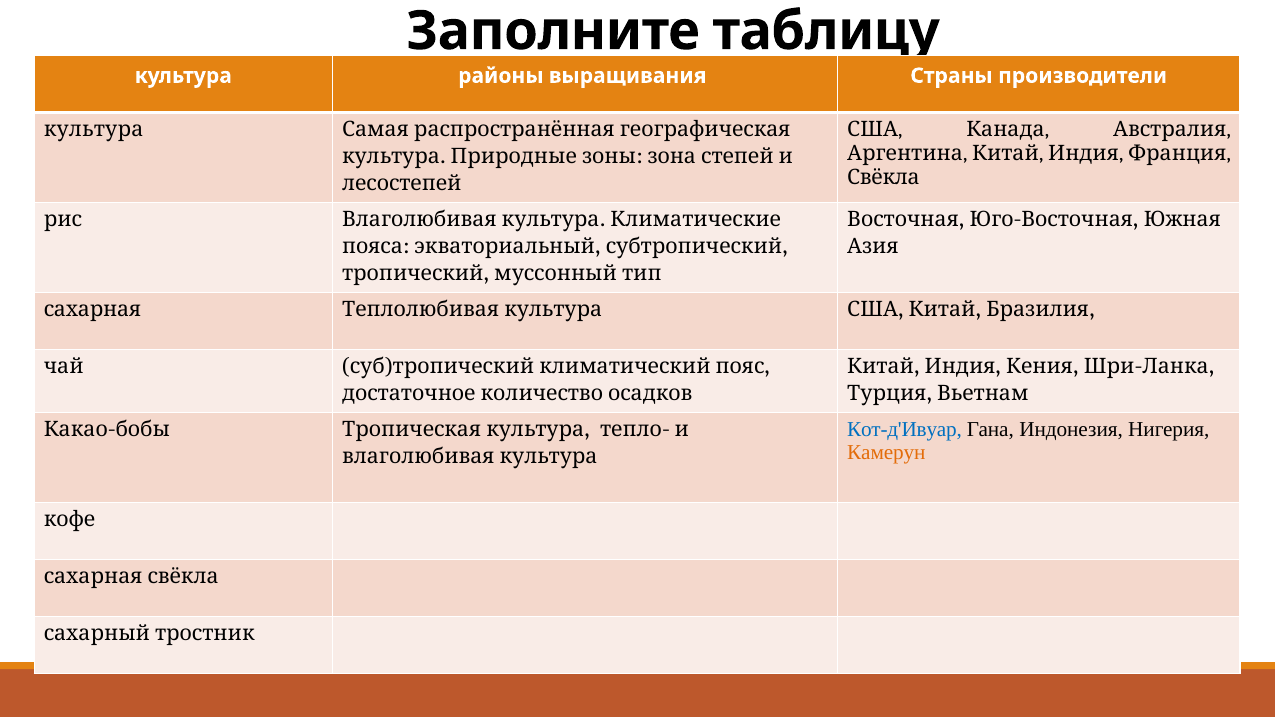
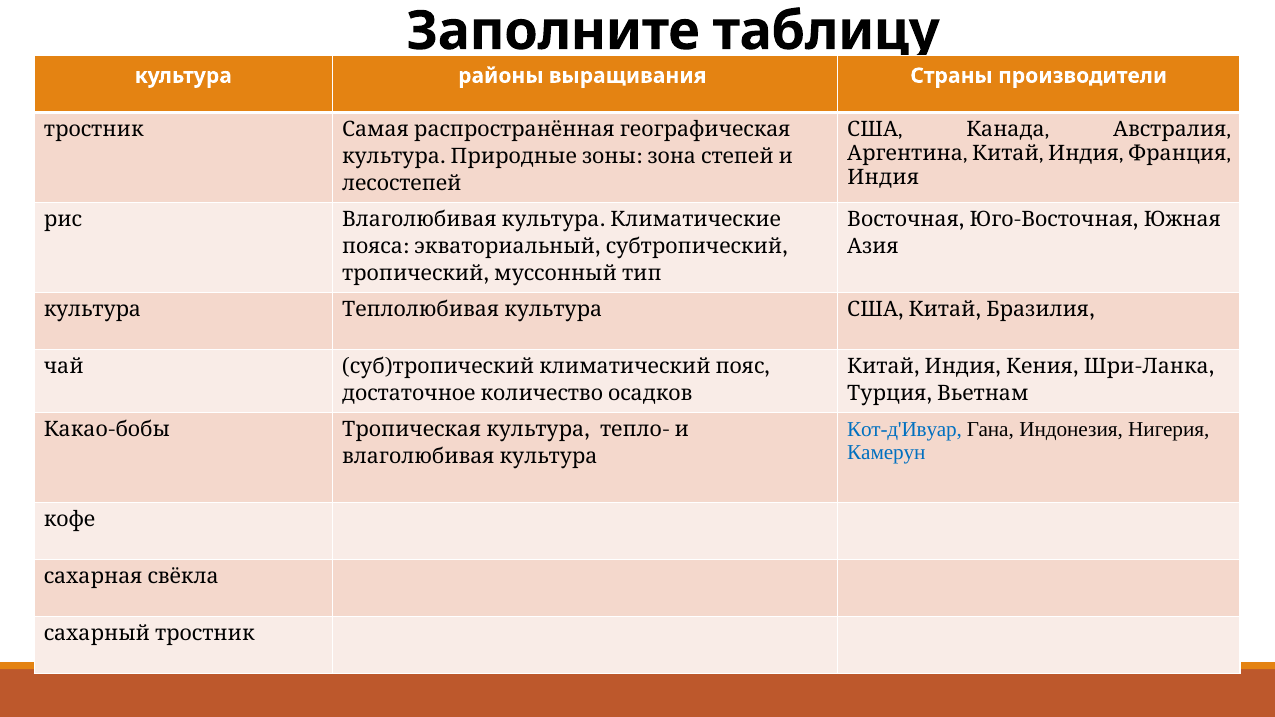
культура: культура -> тростник (94, 130)
Свёкла: Свёкла -> Индия (883, 178)
сахарная: сахарная -> культура (92, 310)
Камерун colour: orange -> blue (886, 453)
